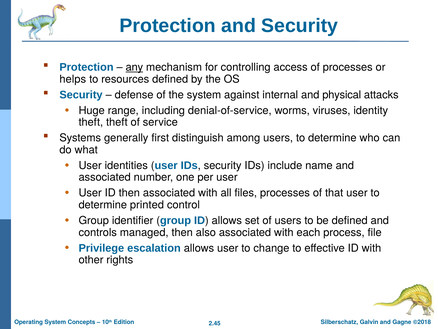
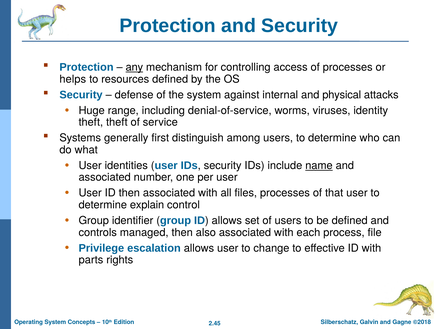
name underline: none -> present (319, 165)
printed: printed -> explain (147, 205)
other: other -> parts (91, 260)
